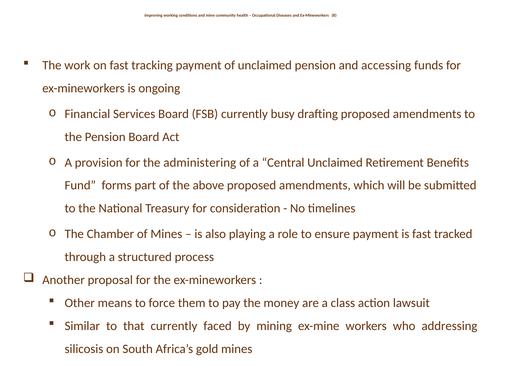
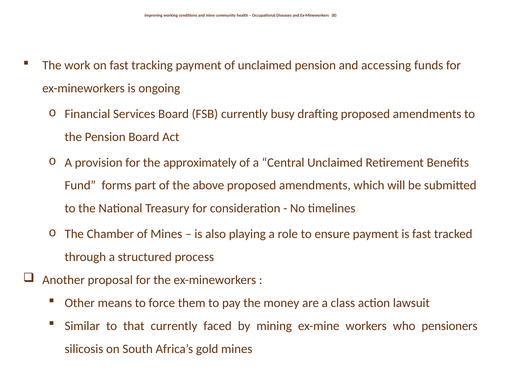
administering: administering -> approximately (200, 163)
addressing: addressing -> pensioners (450, 326)
